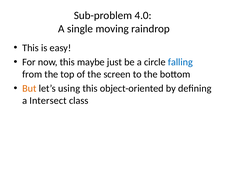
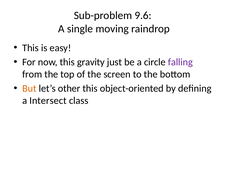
4.0: 4.0 -> 9.6 (143, 15)
maybe: maybe -> gravity (91, 62)
falling colour: blue -> purple (180, 62)
using: using -> other (69, 88)
